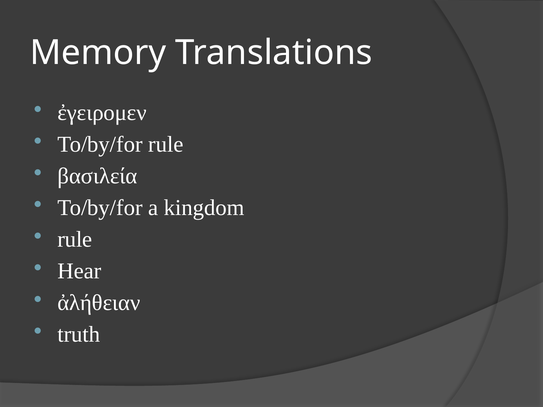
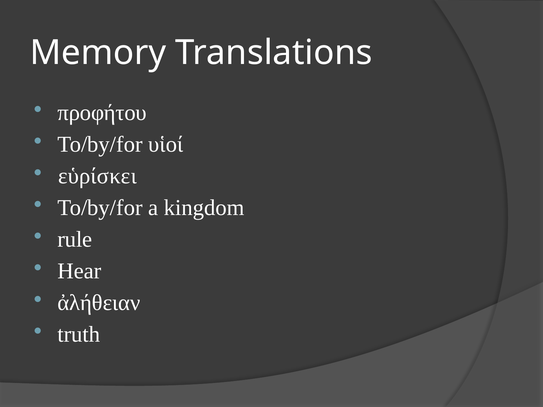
ἐγειρομεν: ἐγειρομεν -> προφήτου (102, 113)
To/by/for rule: rule -> υἱοί (166, 145)
βασιλεία: βασιλεία -> εὑρίσκει (97, 176)
